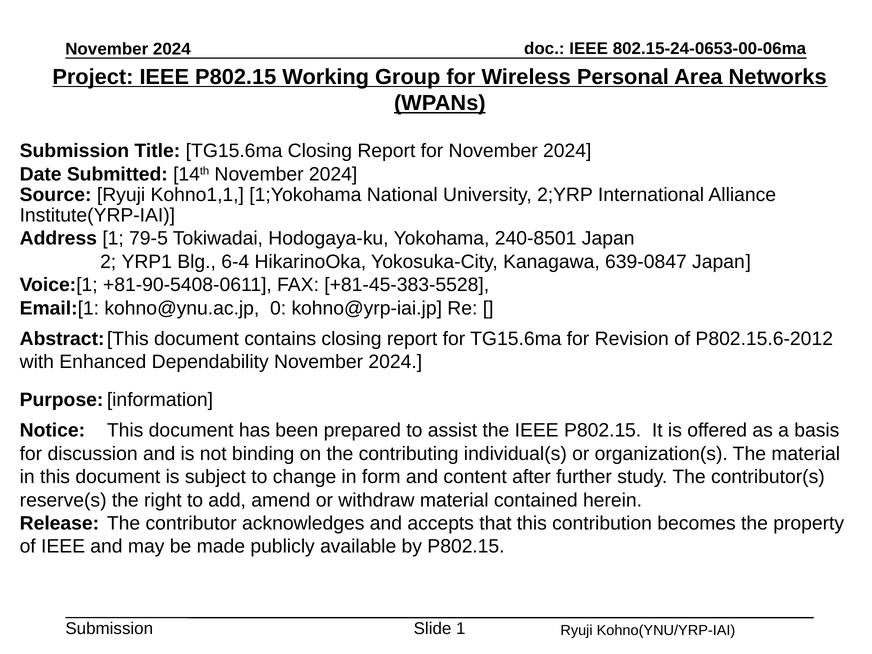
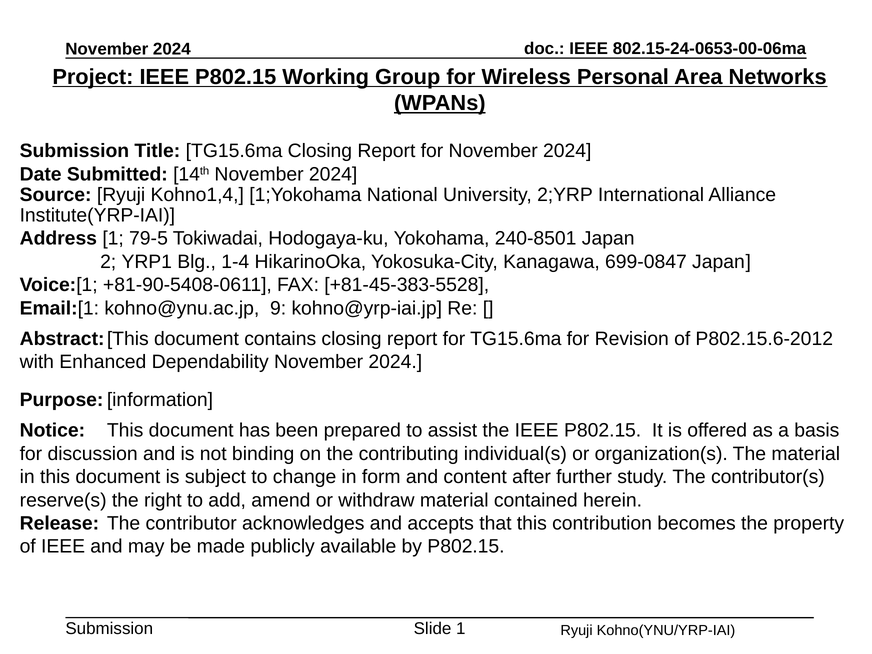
Kohno1,1: Kohno1,1 -> Kohno1,4 (197, 195)
6-4: 6-4 -> 1-4 (235, 262)
639-0847: 639-0847 -> 699-0847 (646, 262)
0: 0 -> 9 (278, 308)
